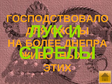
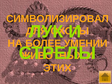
ГОСПОДСТВОВАЛО: ГОСПОДСТВОВАЛО -> СИМВОЛИЗИРОВАЛ (57, 19)
ДНЕПРА: ДНЕПРА -> УМЕНИИ (86, 43)
